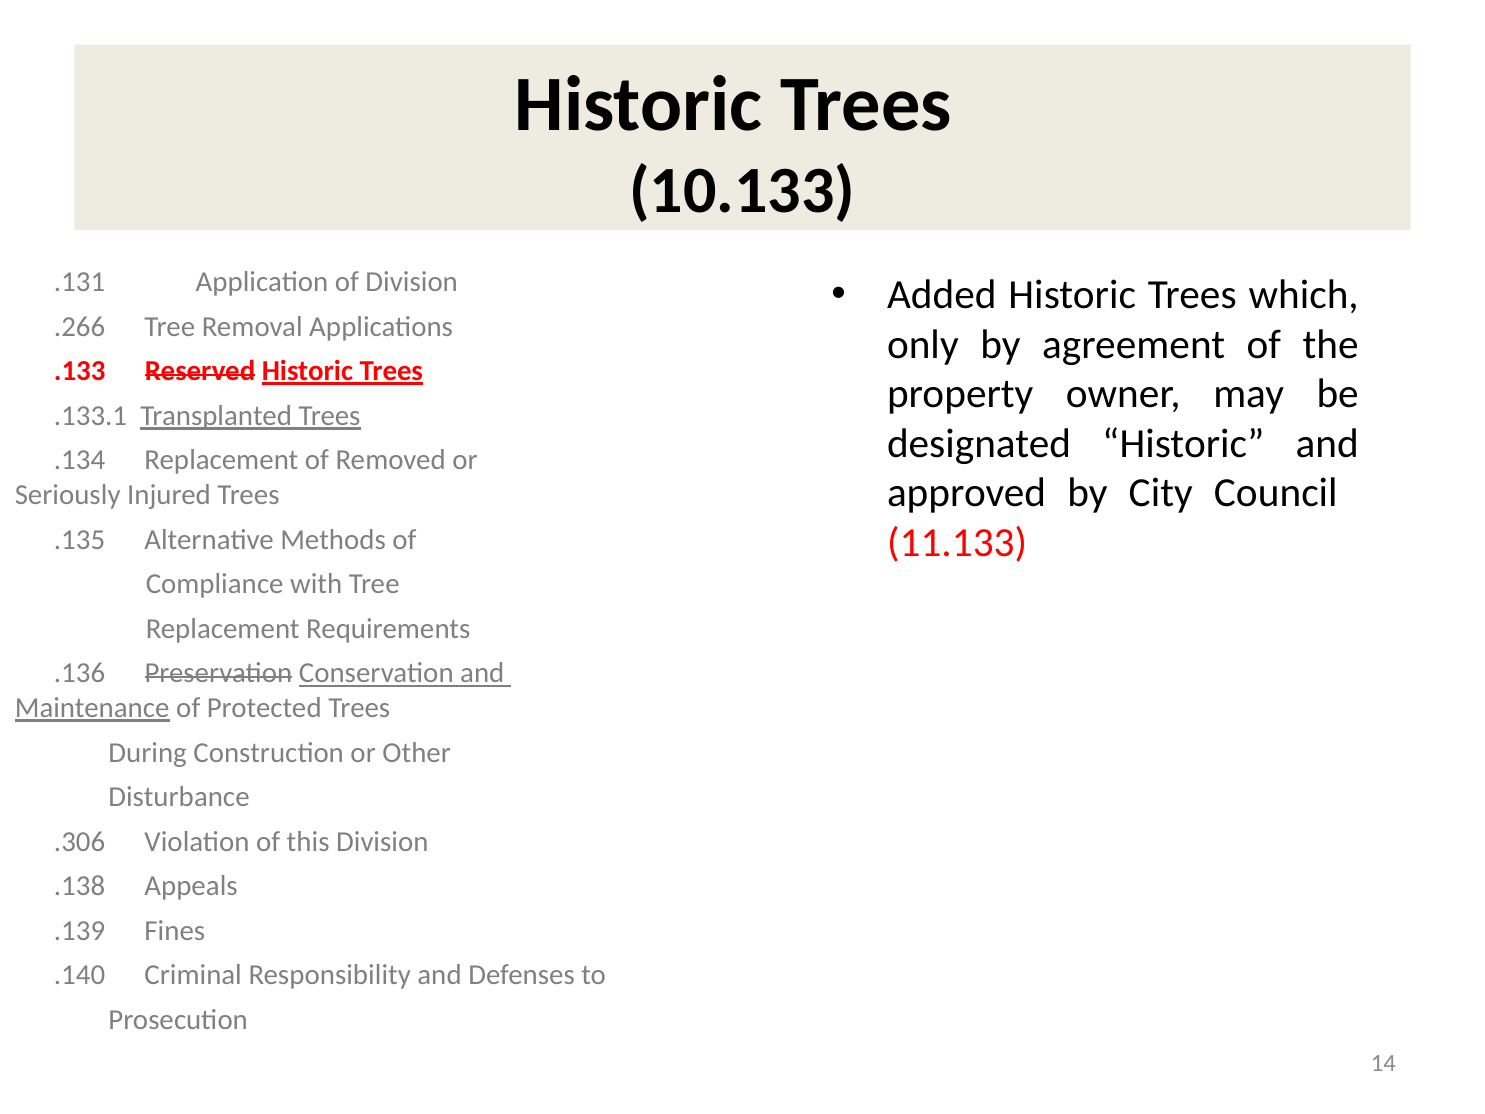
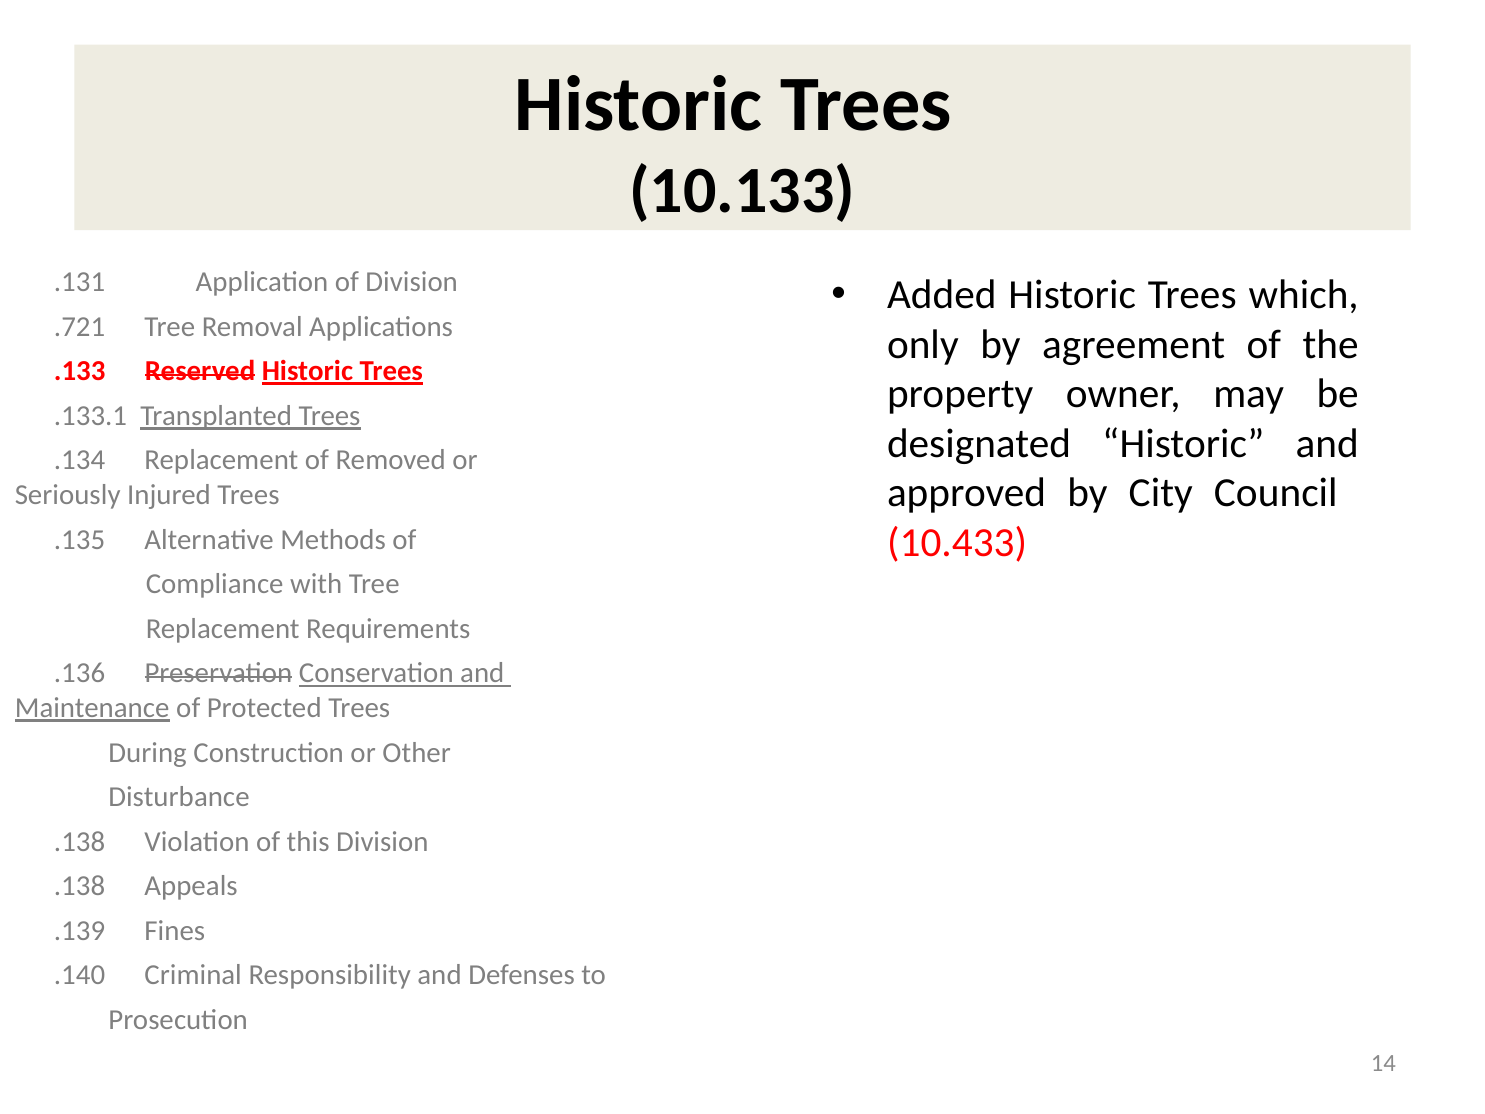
.266: .266 -> .721 (80, 327)
11.133: 11.133 -> 10.433 (957, 542)
.306: .306 -> .138 (80, 841)
